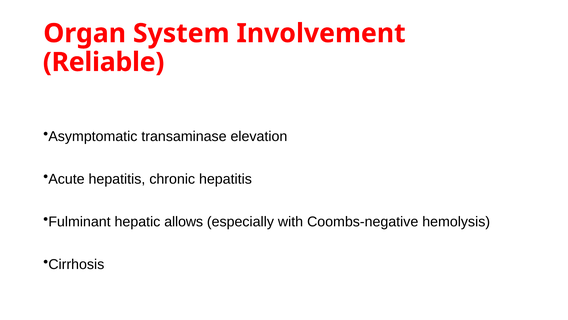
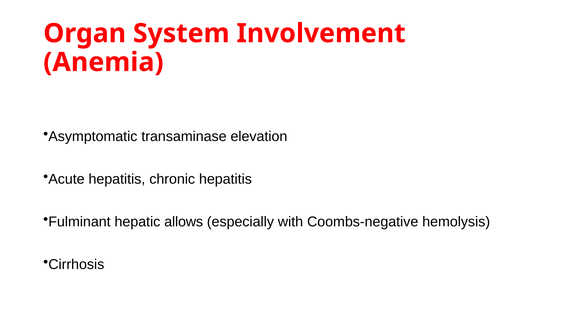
Reliable: Reliable -> Anemia (103, 62)
